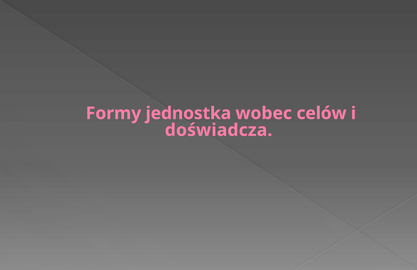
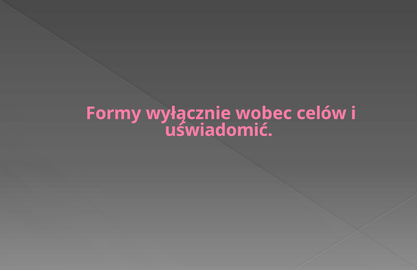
jednostka: jednostka -> wyłącznie (188, 113)
doświadcza: doświadcza -> uświadomić (219, 130)
